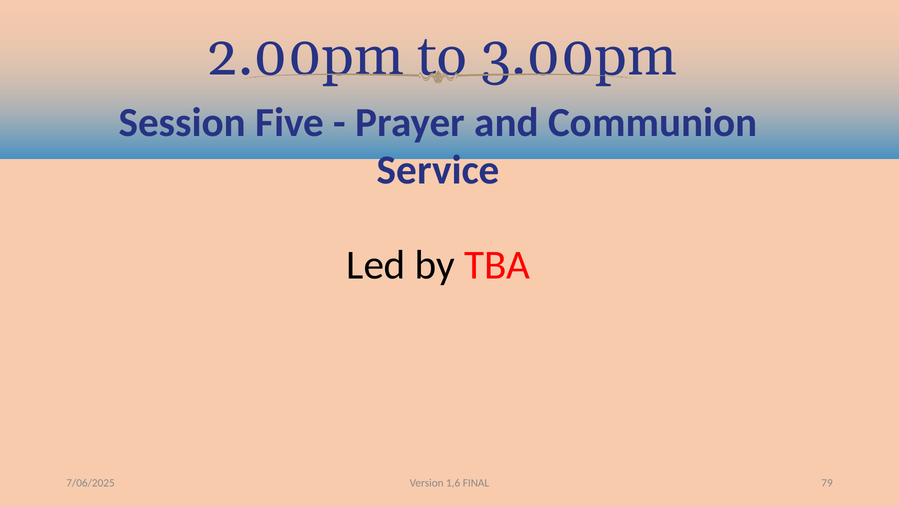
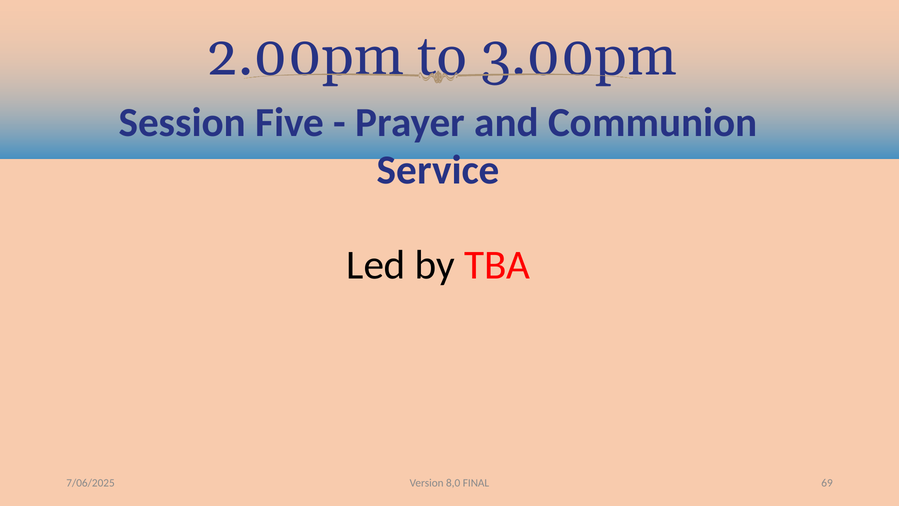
1,6: 1,6 -> 8,0 (453, 483)
79: 79 -> 69 (827, 483)
